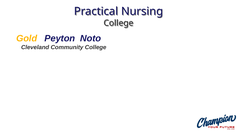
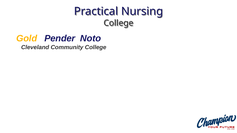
Peyton: Peyton -> Pender (60, 38)
